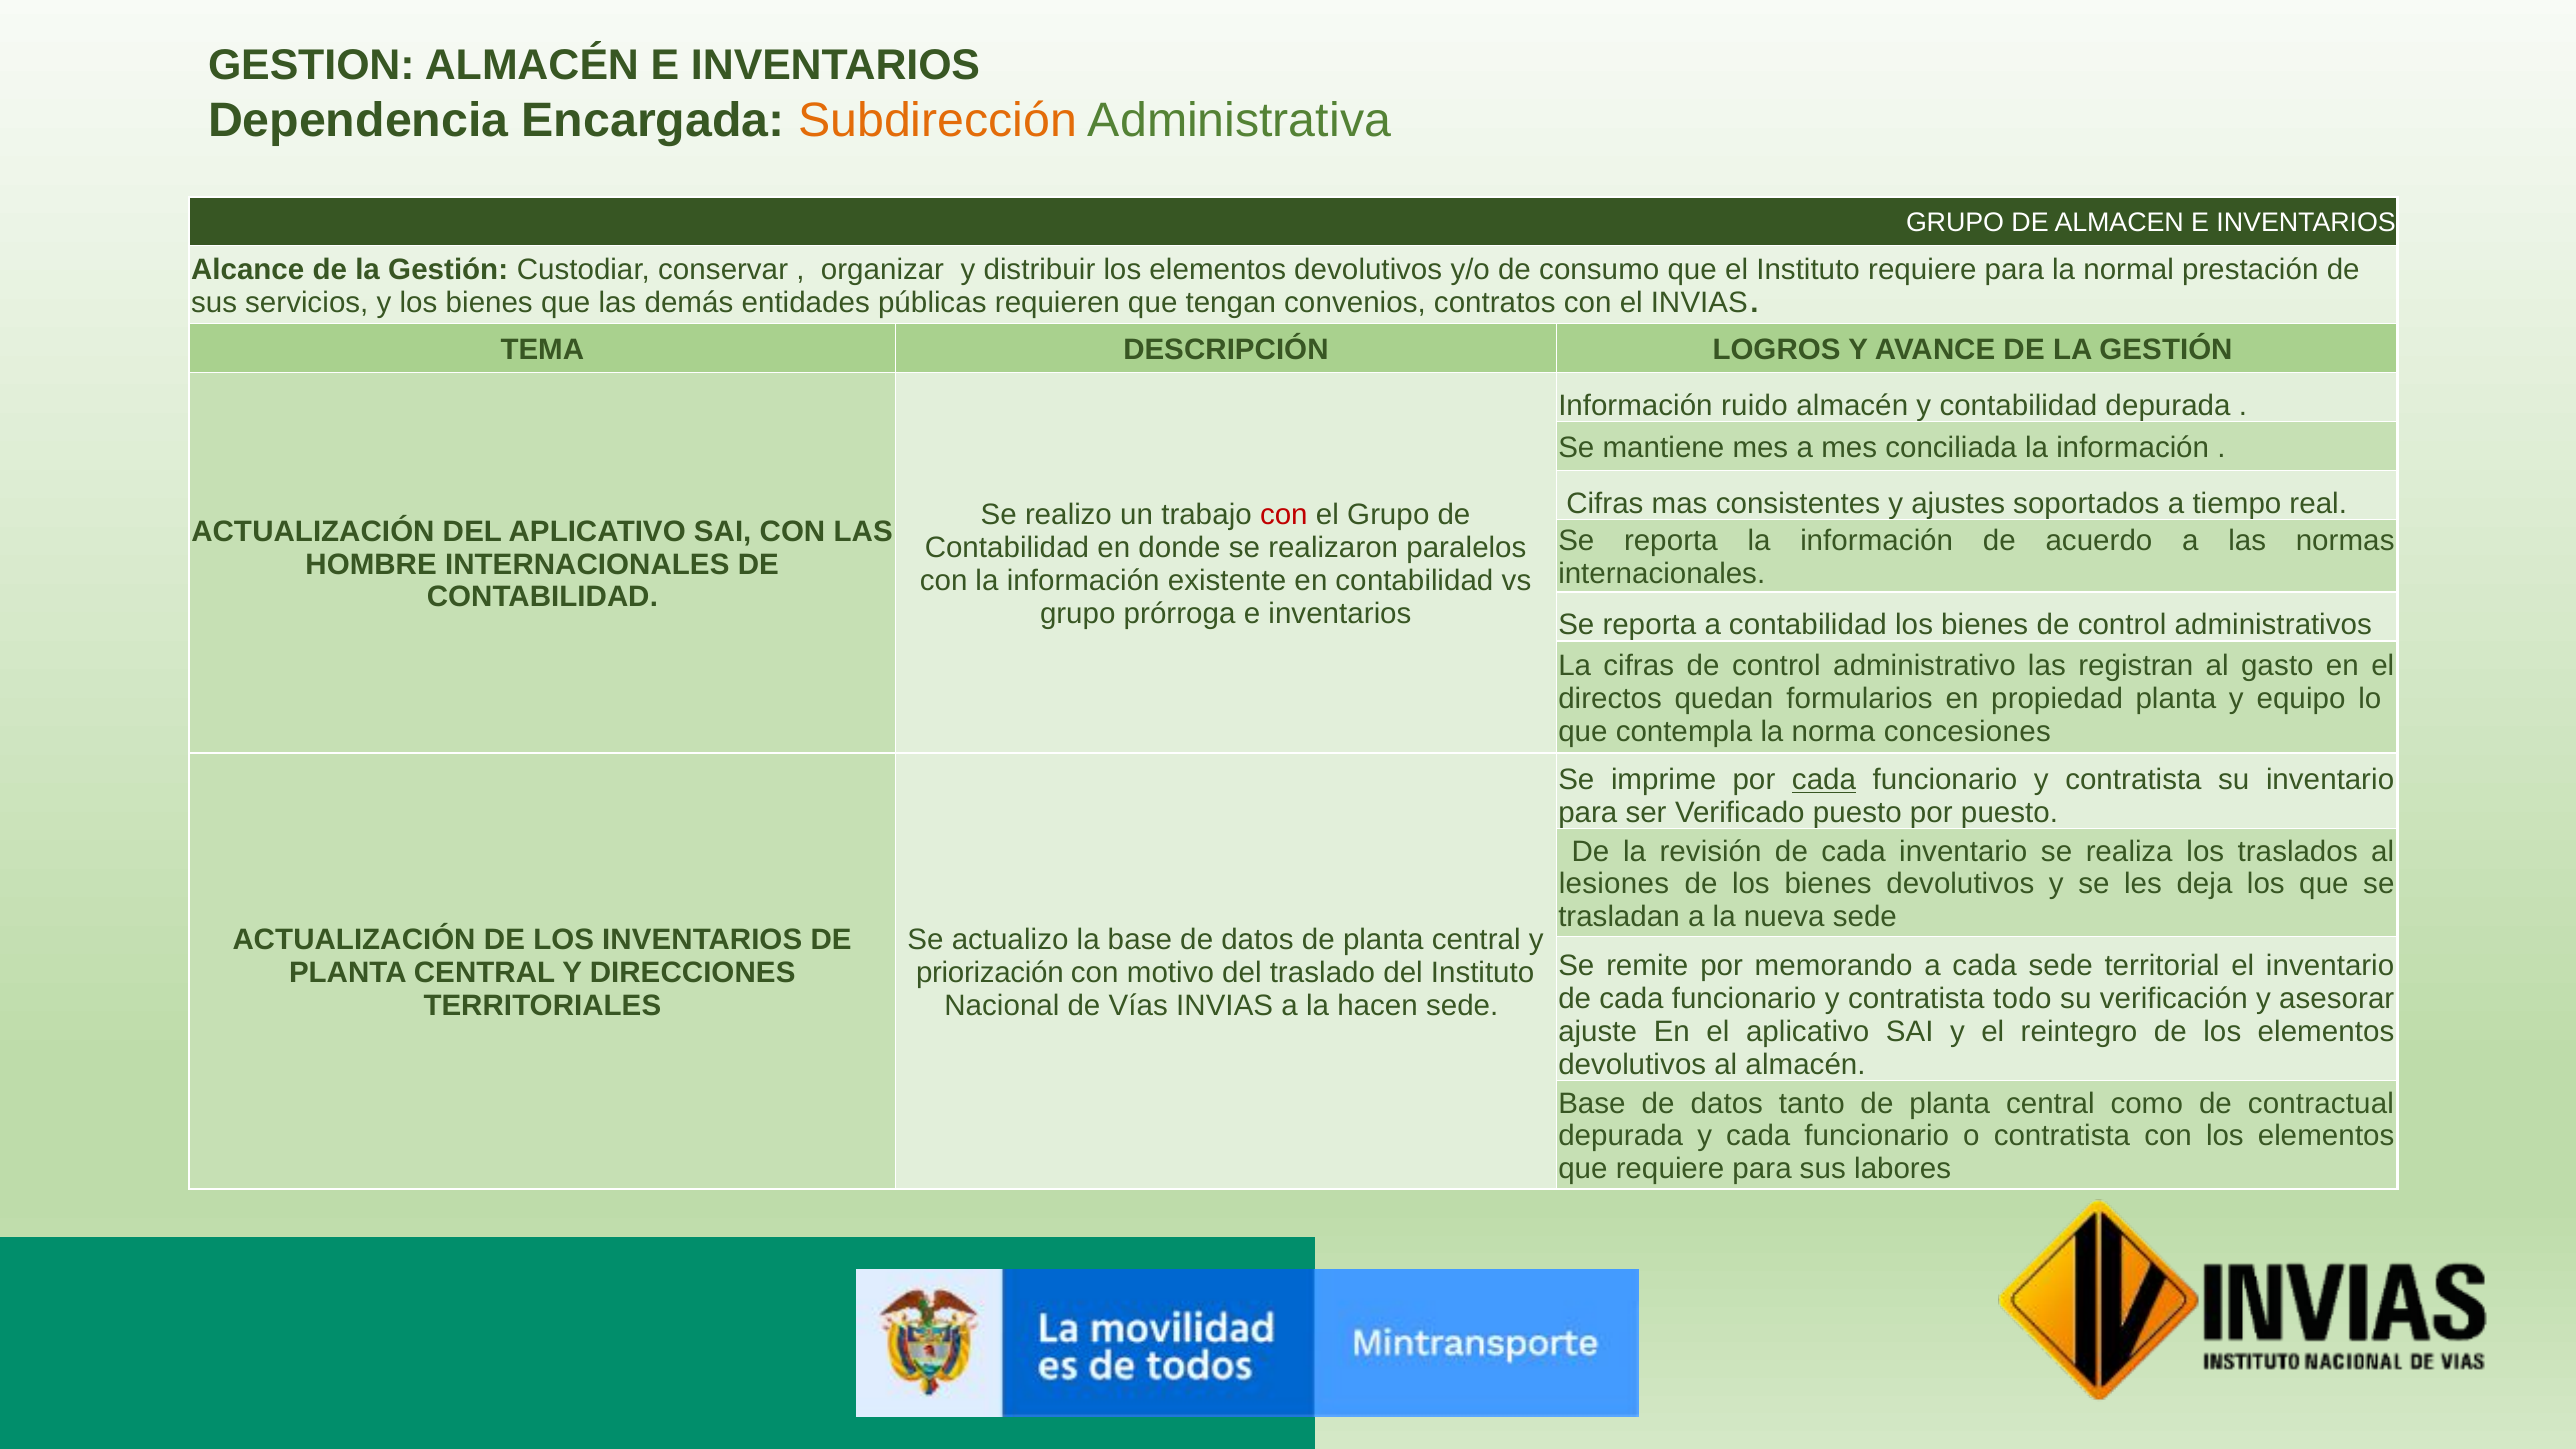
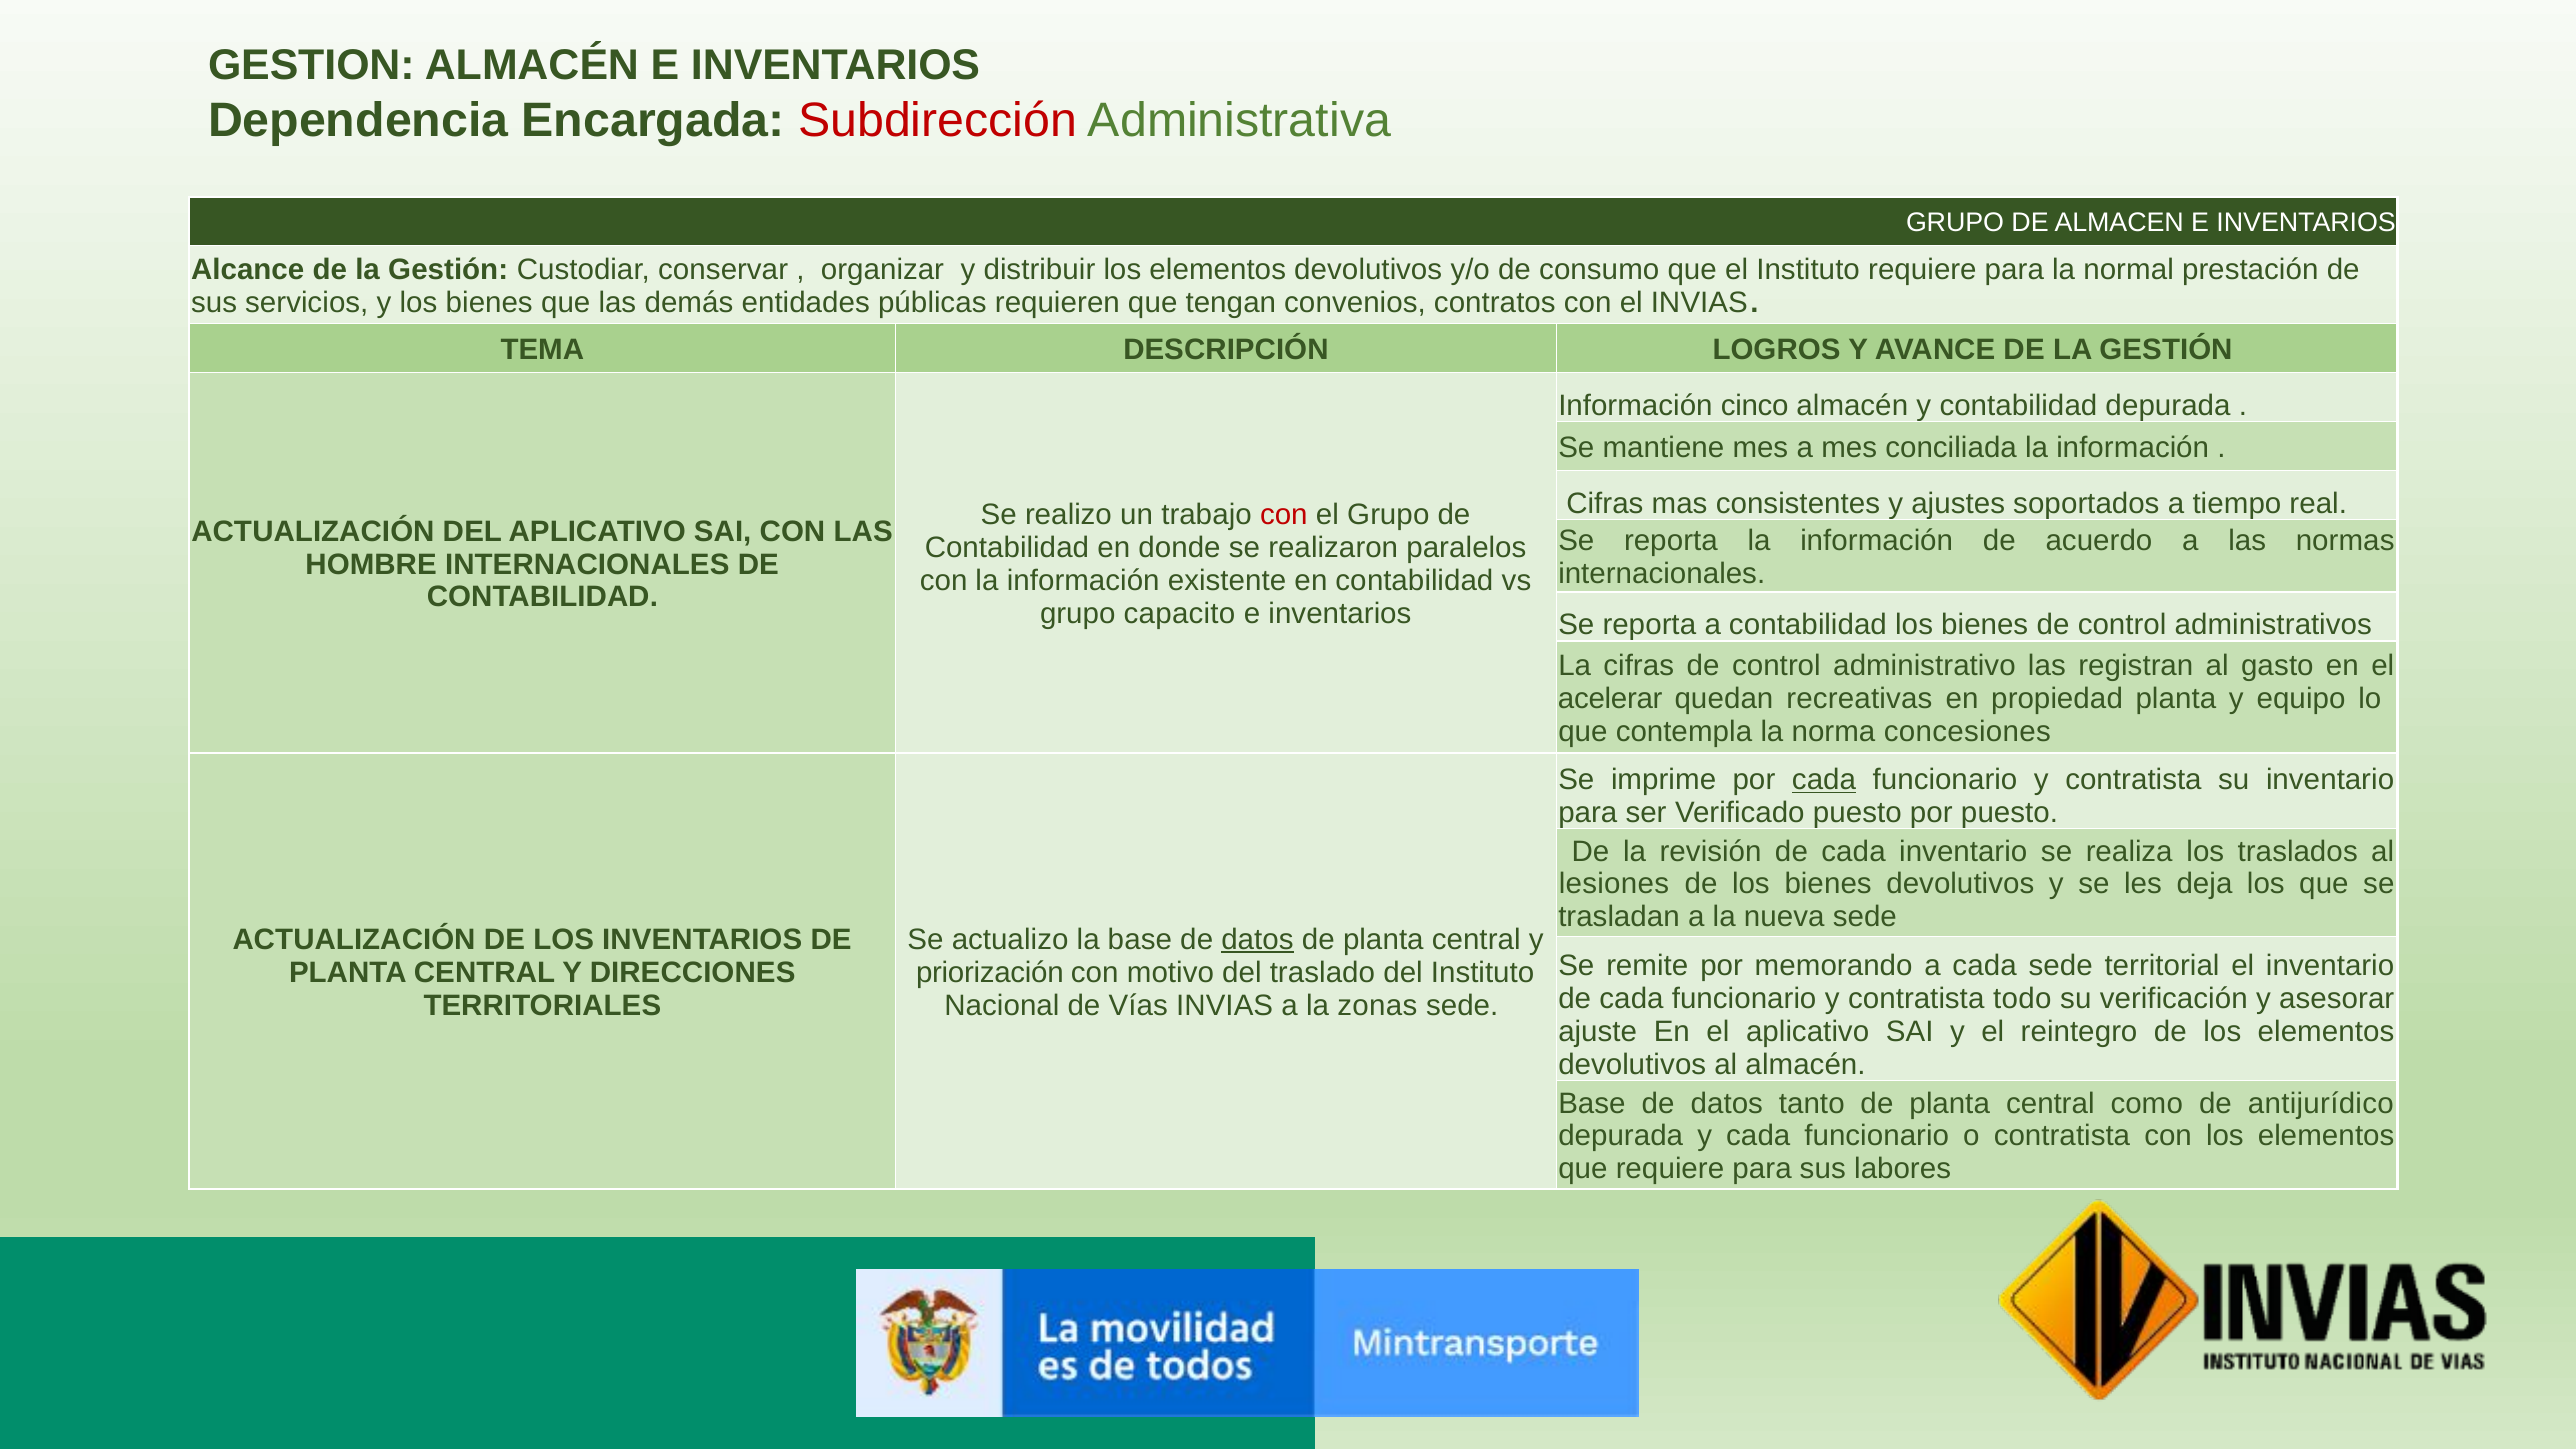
Subdirección colour: orange -> red (938, 121)
ruido: ruido -> cinco (1755, 406)
prórroga: prórroga -> capacito (1180, 614)
directos: directos -> acelerar (1610, 698)
formularios: formularios -> recreativas (1859, 698)
datos underline: none -> present (1257, 940)
hacen: hacen -> zonas (1377, 1005)
contractual: contractual -> antijurídico (2321, 1103)
